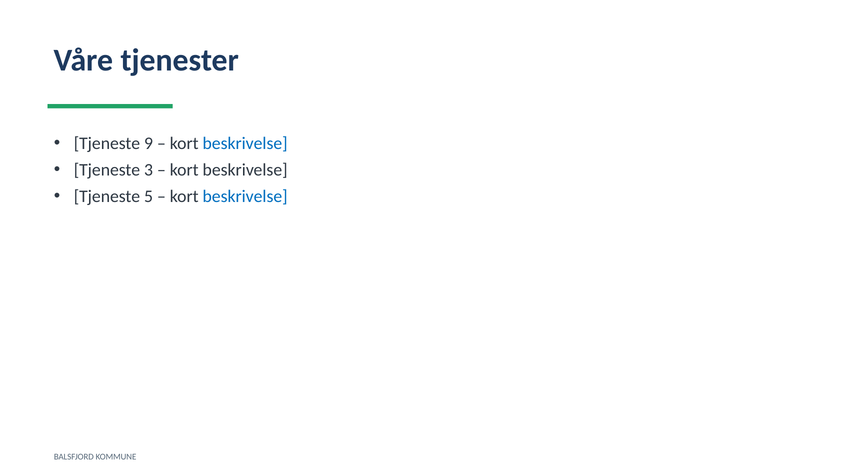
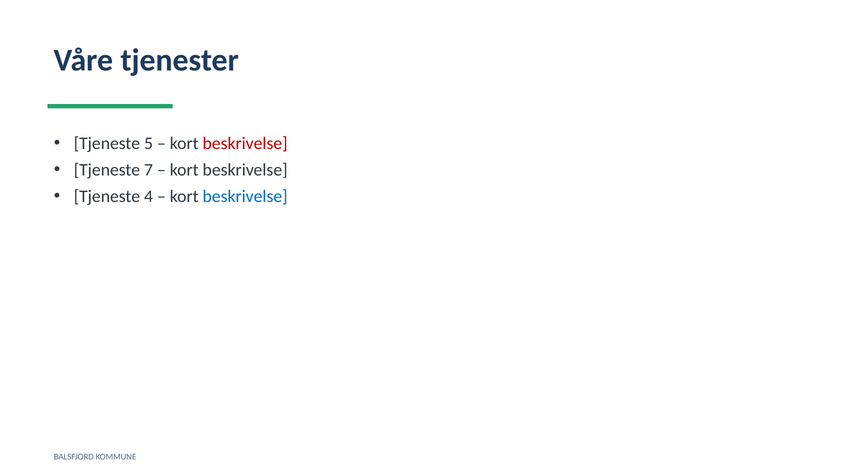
9: 9 -> 5 (148, 143)
beskrivelse colour: blue -> red (245, 143)
3: 3 -> 7 (148, 170)
5: 5 -> 4 (148, 196)
